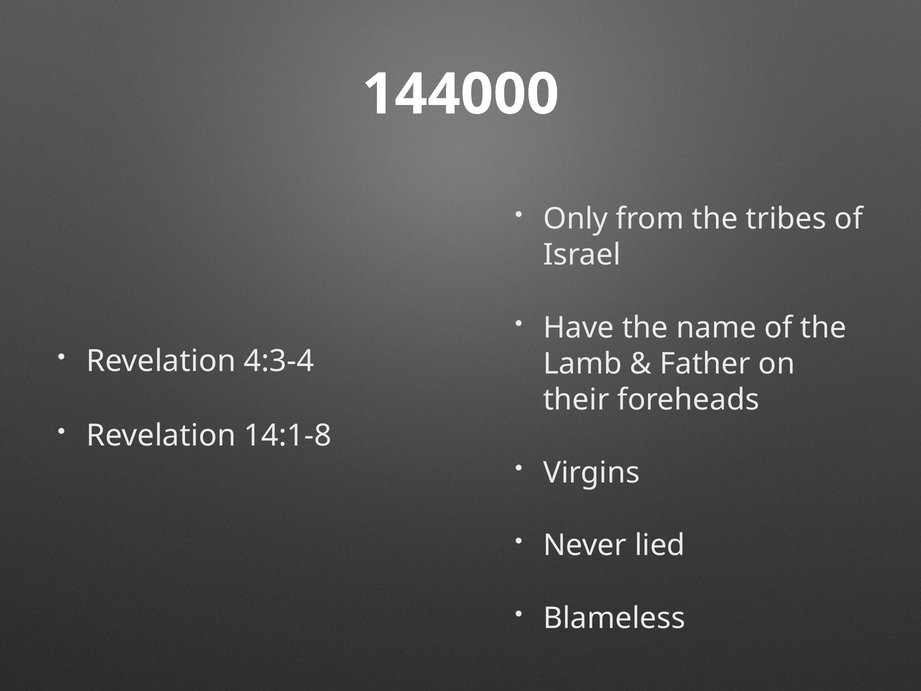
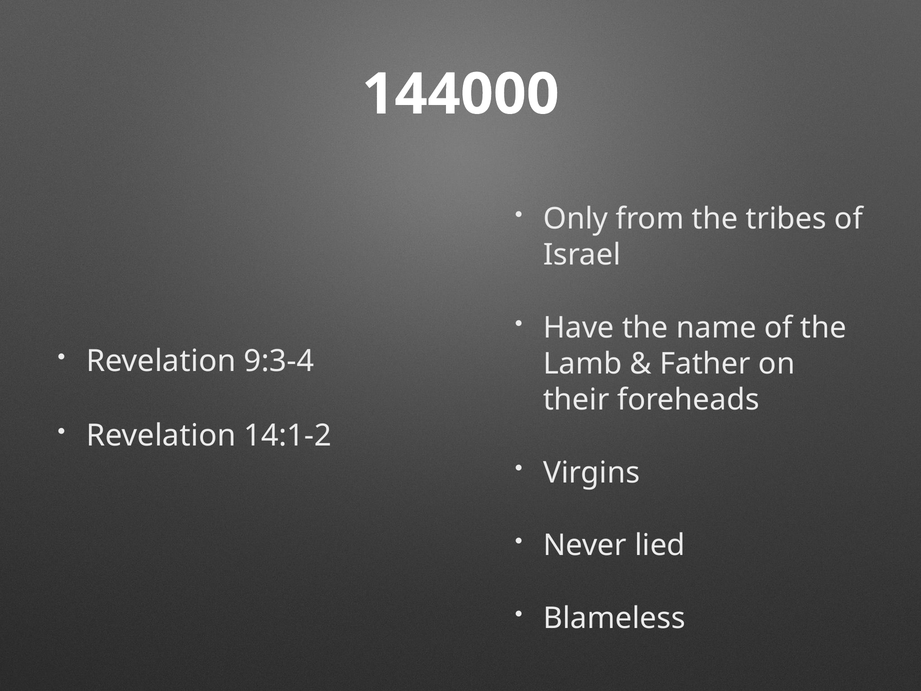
4:3-4: 4:3-4 -> 9:3-4 (279, 361)
14:1-8: 14:1-8 -> 14:1-2 (288, 436)
